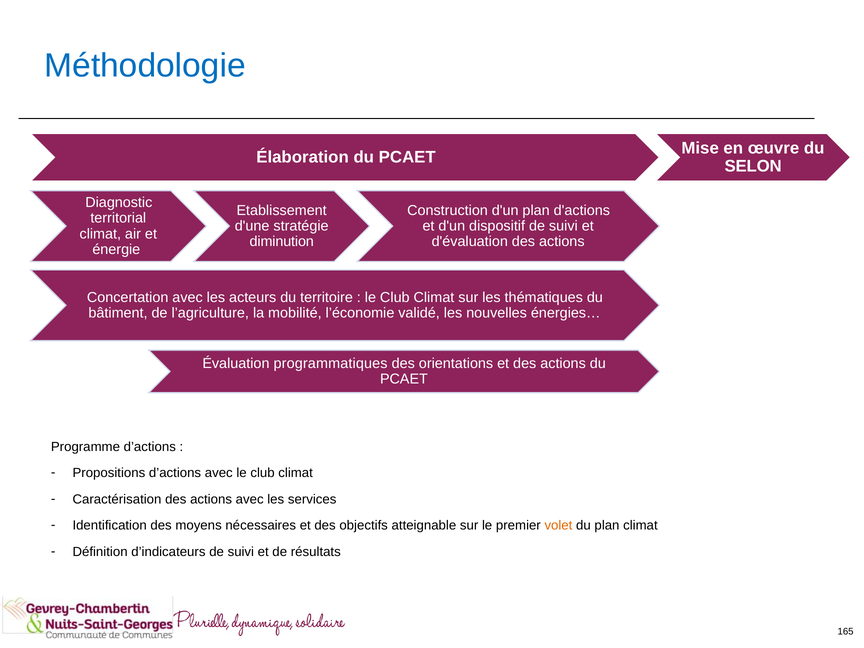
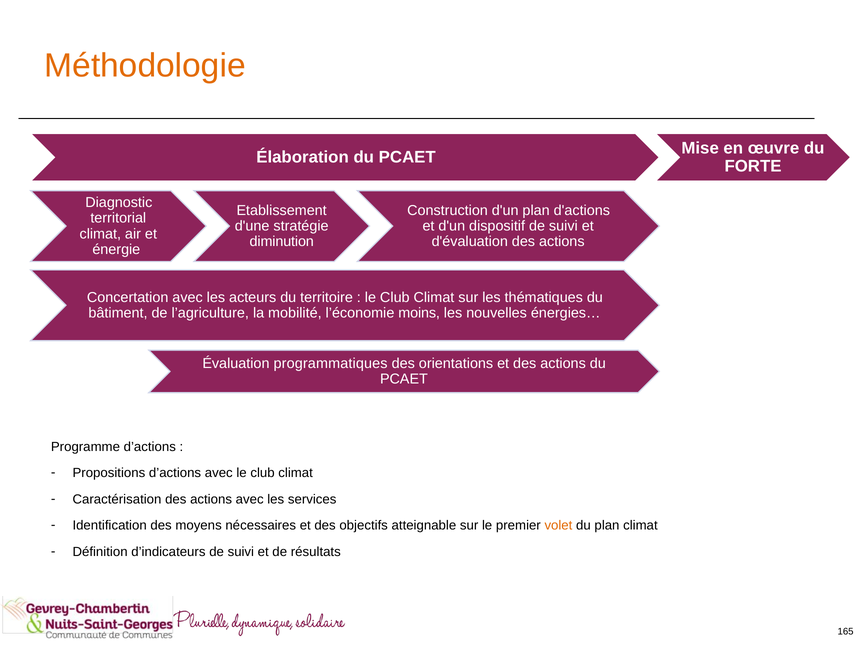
Méthodologie colour: blue -> orange (145, 66)
SELON: SELON -> FORTE (753, 166)
validé: validé -> moins (419, 313)
